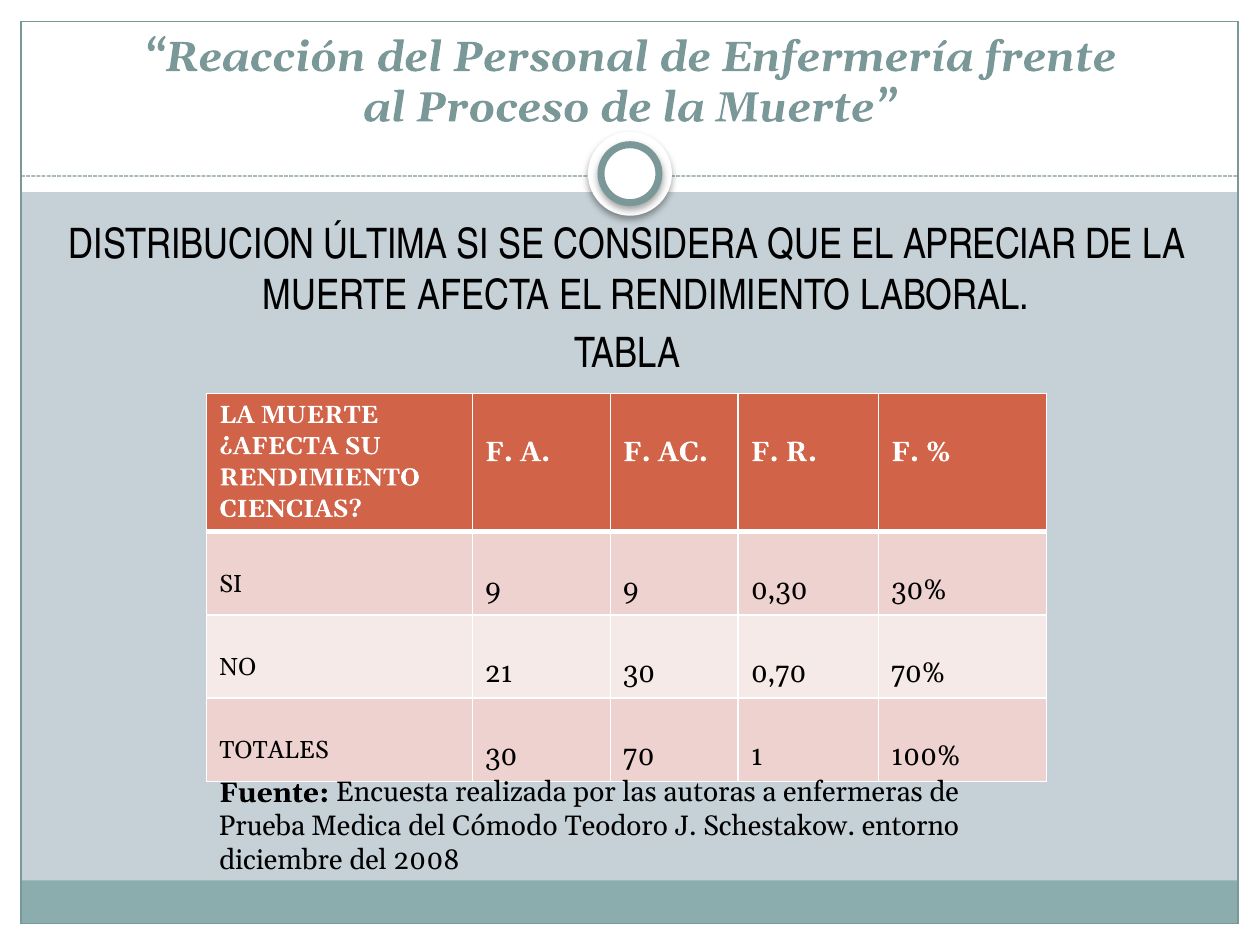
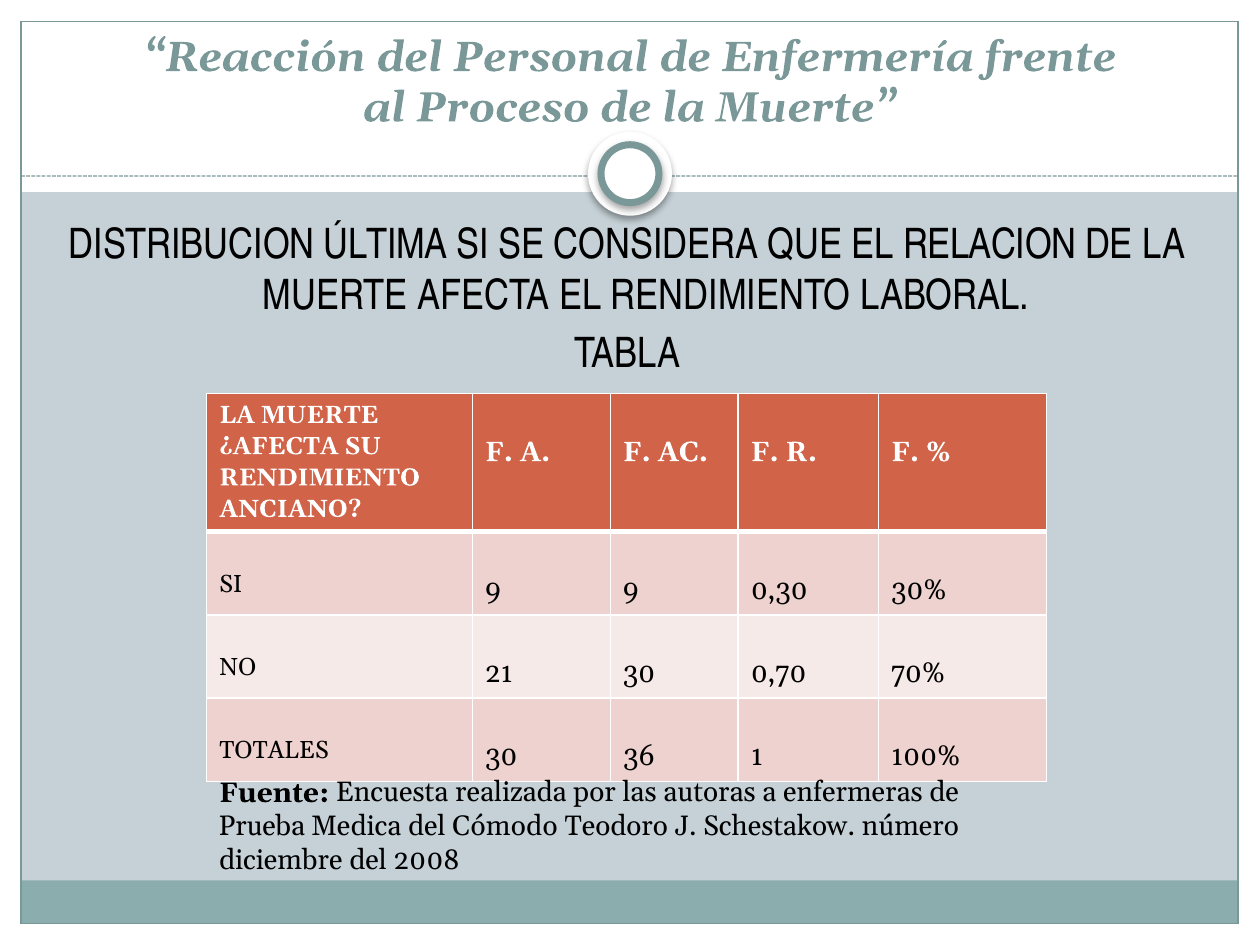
APRECIAR: APRECIAR -> RELACION (990, 245)
CIENCIAS: CIENCIAS -> ANCIANO (290, 509)
70: 70 -> 36 (639, 756)
entorno: entorno -> número (910, 826)
